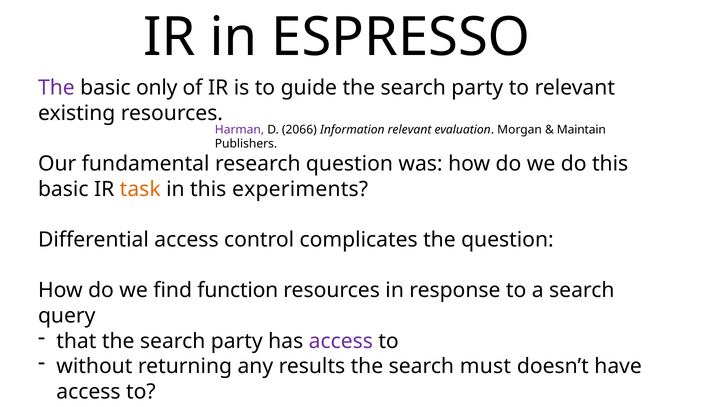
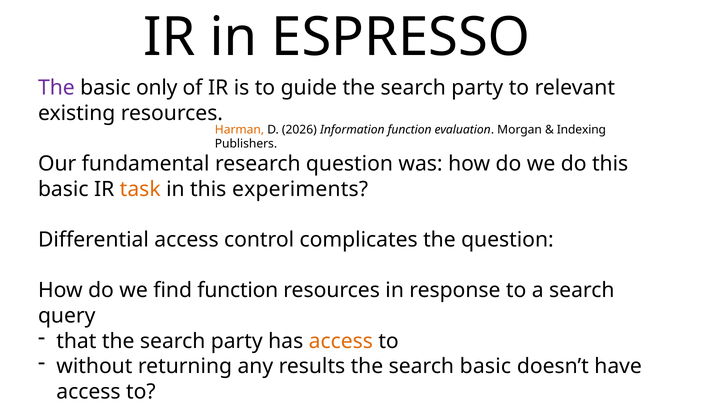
Harman colour: purple -> orange (240, 130)
2066: 2066 -> 2026 (299, 130)
Information relevant: relevant -> function (410, 130)
Maintain: Maintain -> Indexing (581, 130)
access colour: purple -> orange (341, 341)
search must: must -> basic (485, 367)
